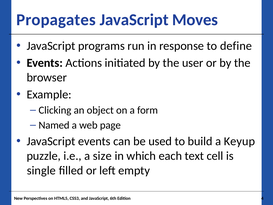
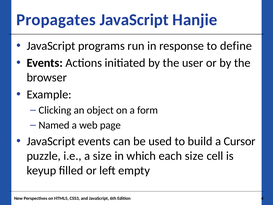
Moves: Moves -> Hanjie (195, 20)
Keyup: Keyup -> Cursor (240, 141)
each text: text -> size (194, 156)
single: single -> keyup (41, 170)
